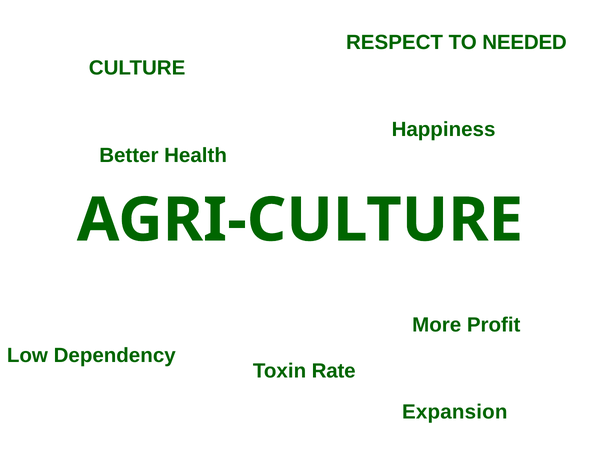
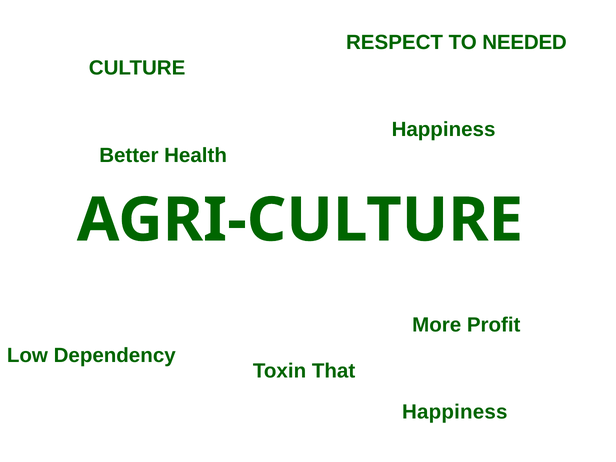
Rate: Rate -> That (334, 371)
Expansion: Expansion -> Happiness (455, 412)
